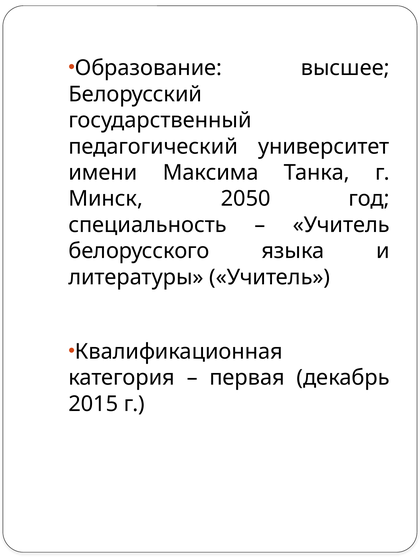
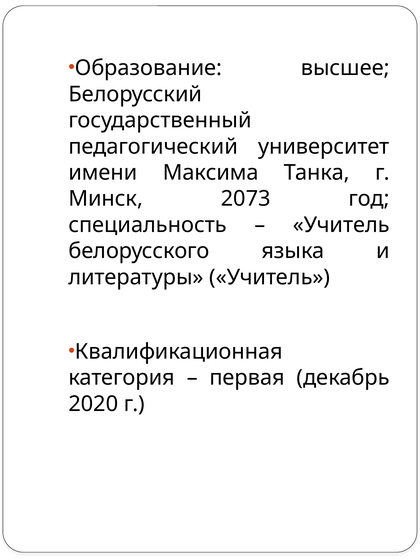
2050: 2050 -> 2073 (246, 199)
2015: 2015 -> 2020 (93, 404)
